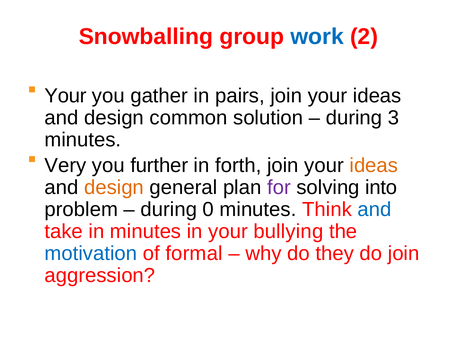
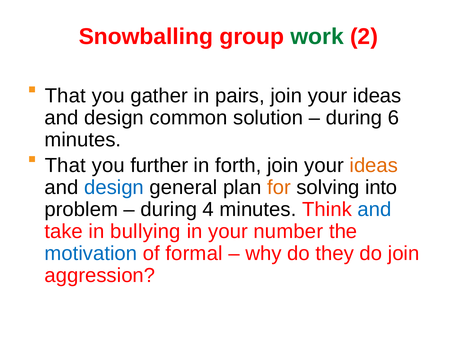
work colour: blue -> green (317, 37)
Your: Your -> That (65, 96)
3: 3 -> 6 (394, 118)
Very: Very -> That (65, 165)
design colour: orange -> blue (114, 187)
for colour: purple -> orange (279, 187)
0: 0 -> 4 (208, 209)
in minutes: minutes -> bullying (145, 231)
bullying: bullying -> number (288, 231)
